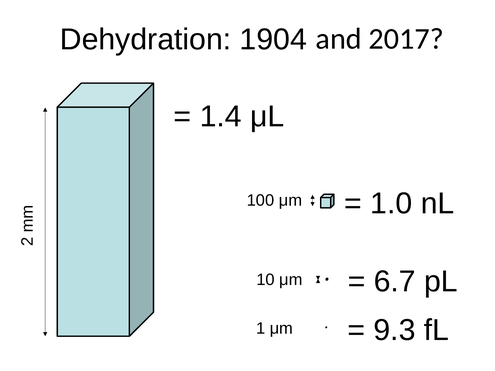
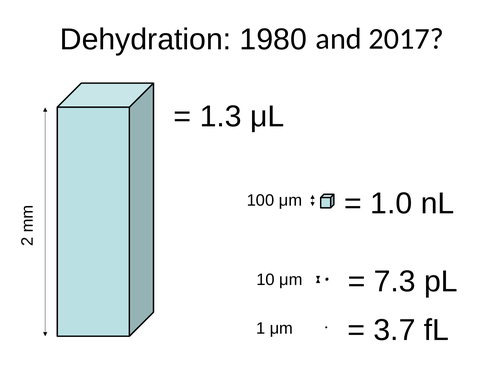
1904: 1904 -> 1980 (273, 40)
1.4: 1.4 -> 1.3 (221, 117)
6.7: 6.7 -> 7.3 (395, 282)
9.3: 9.3 -> 3.7 (395, 330)
